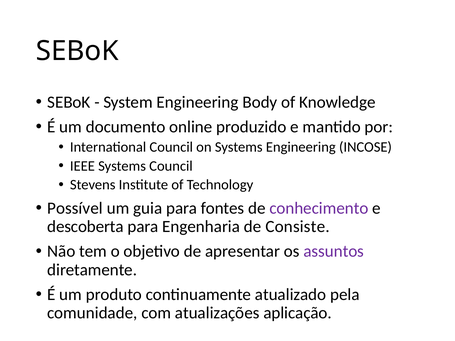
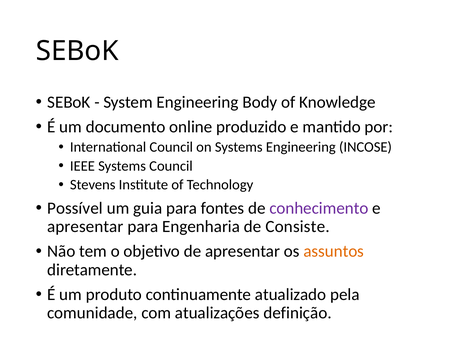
descoberta: descoberta -> apresentar (85, 227)
assuntos colour: purple -> orange (334, 252)
aplicação: aplicação -> definição (298, 313)
